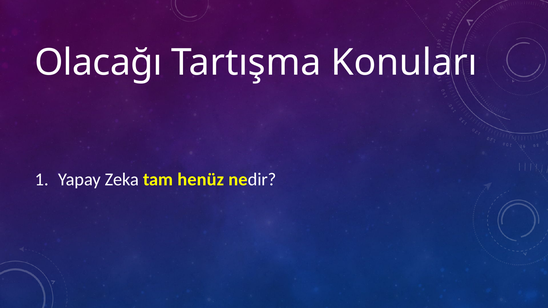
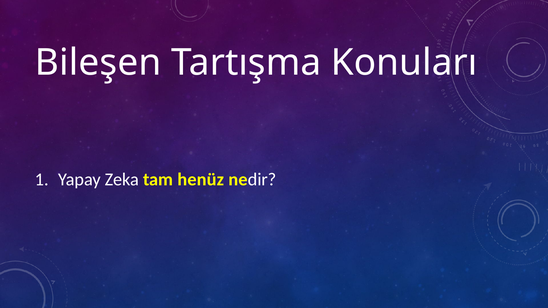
Olacağı: Olacağı -> Bileşen (98, 63)
